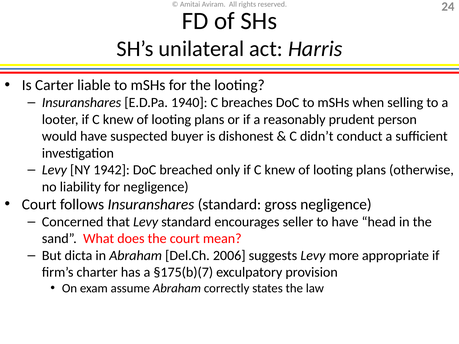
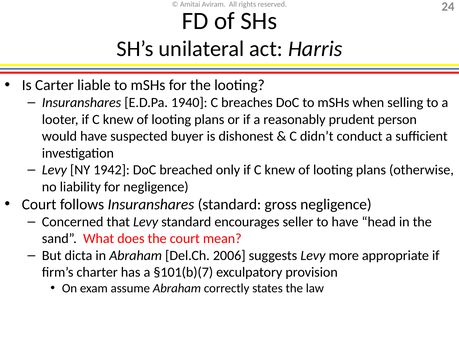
§175(b)(7: §175(b)(7 -> §101(b)(7 (183, 273)
